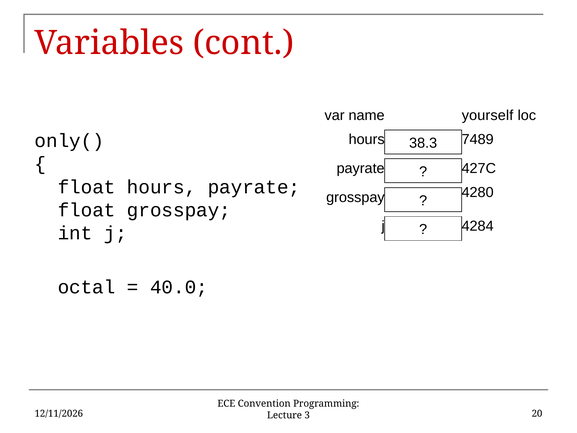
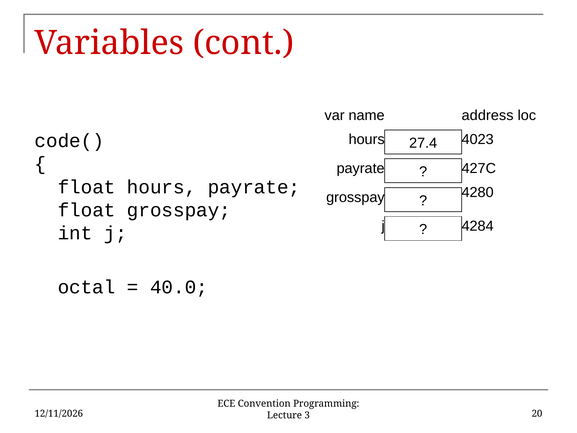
yourself: yourself -> address (488, 115)
7489: 7489 -> 4023 (478, 139)
only(: only( -> code( (69, 141)
38.3: 38.3 -> 27.4 (423, 143)
